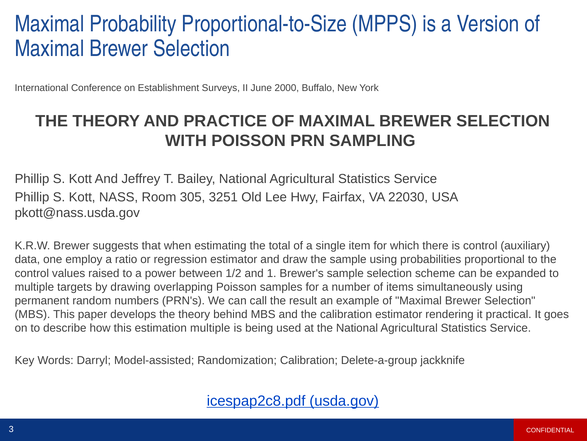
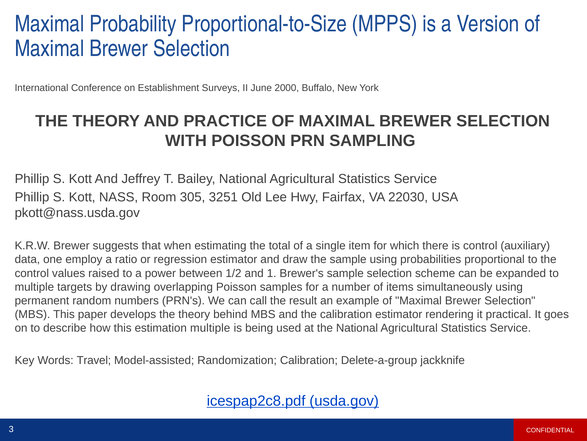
Darryl: Darryl -> Travel (94, 360)
